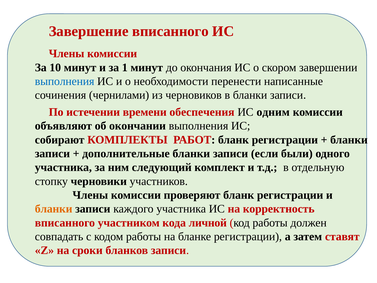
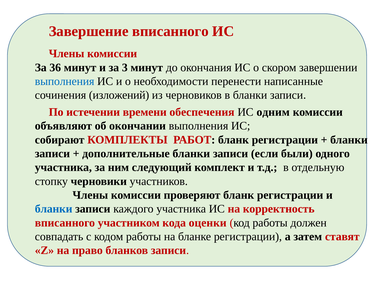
10: 10 -> 36 (55, 67)
1: 1 -> 3 (125, 67)
чернилами: чернилами -> изложений (119, 95)
бланки colour: orange -> blue (54, 209)
личной: личной -> оценки (208, 223)
сроки: сроки -> право (87, 250)
